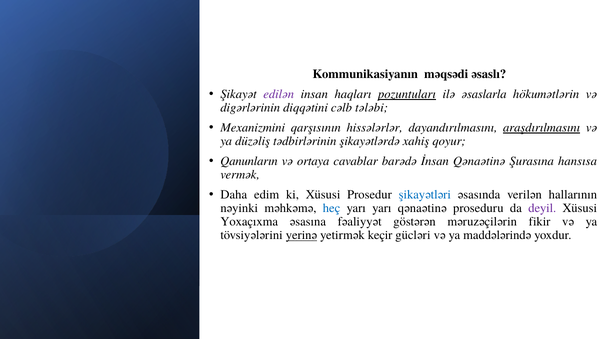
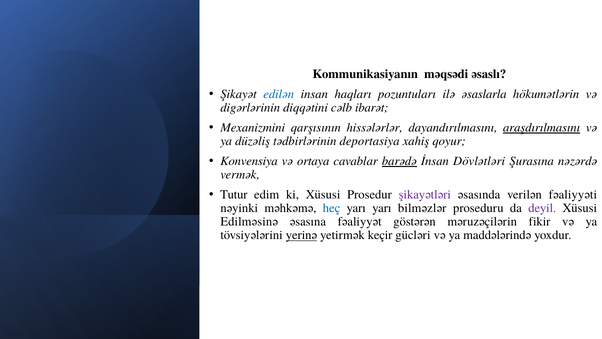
edilən colour: purple -> blue (279, 94)
pozuntuları underline: present -> none (407, 94)
tələbi: tələbi -> ibarət (372, 108)
şikayətlərdə: şikayətlərdə -> deportasiya (370, 141)
Qanunların: Qanunların -> Konvensiya (249, 161)
barədə underline: none -> present (399, 161)
İnsan Qənaətinə: Qənaətinə -> Dövlətləri (479, 161)
hansısa: hansısa -> nəzərdə (578, 161)
Daha: Daha -> Tutur (234, 194)
şikayətləri colour: blue -> purple (425, 194)
hallarının: hallarının -> fəaliyyəti (573, 194)
yarı qənaətinə: qənaətinə -> bilməzlər (422, 208)
Yoxaçıxma: Yoxaçıxma -> Edilməsinə (249, 221)
